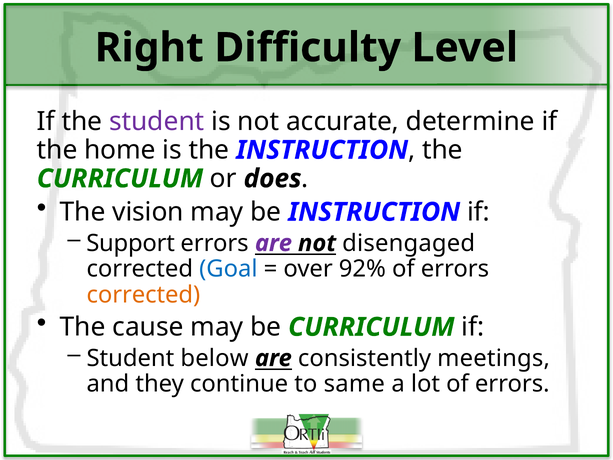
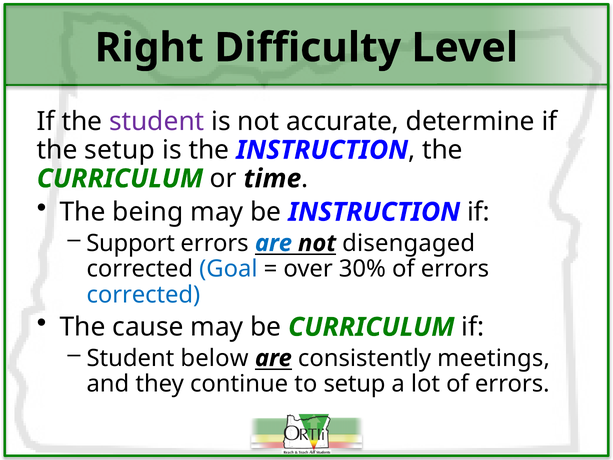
the home: home -> setup (120, 150)
does: does -> time (272, 179)
vision: vision -> being (148, 212)
are colour: purple -> blue (274, 243)
92%: 92% -> 30% (362, 269)
corrected colour: orange -> blue (143, 295)
to same: same -> setup (354, 384)
